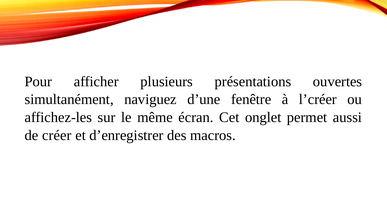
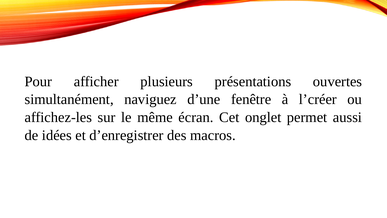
créer: créer -> idées (57, 135)
